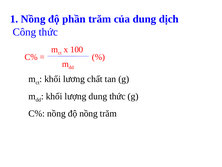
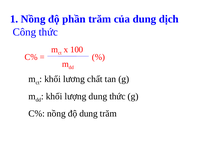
độ nồng: nồng -> dung (89, 113)
